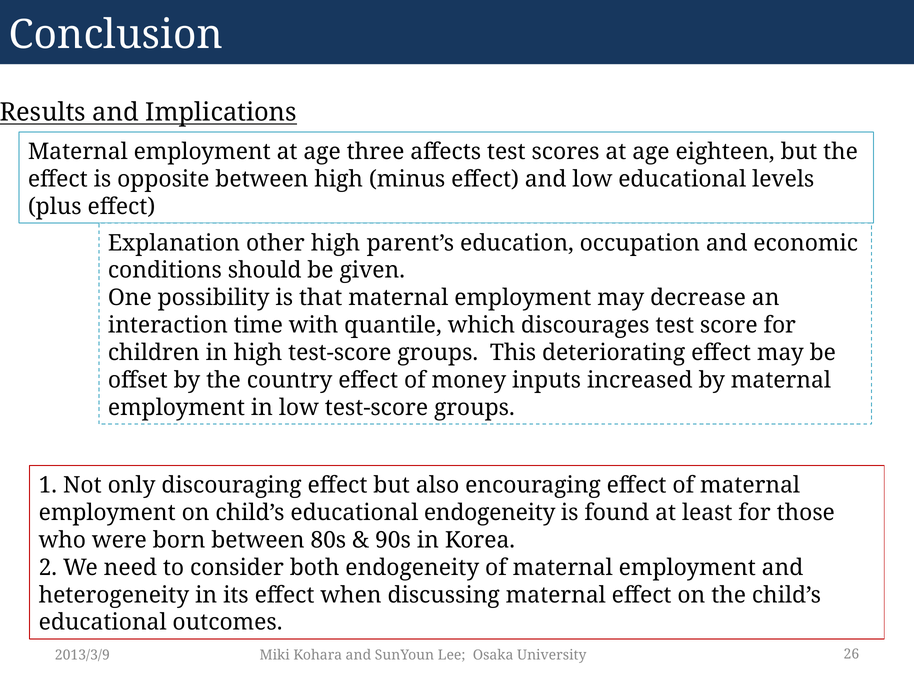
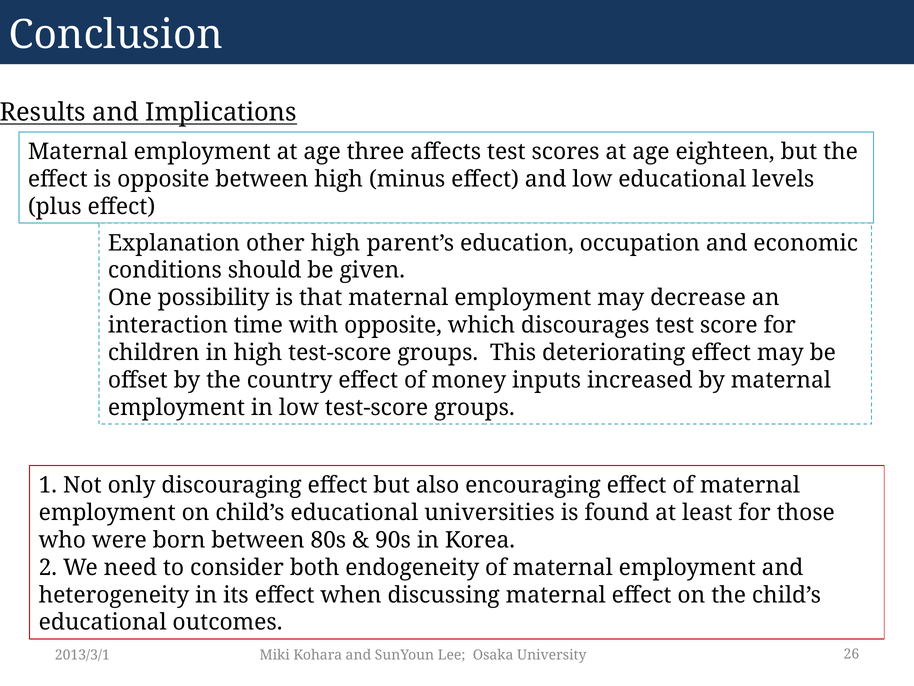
with quantile: quantile -> opposite (393, 325)
educational endogeneity: endogeneity -> universities (489, 512)
2013/3/9: 2013/3/9 -> 2013/3/1 (82, 655)
